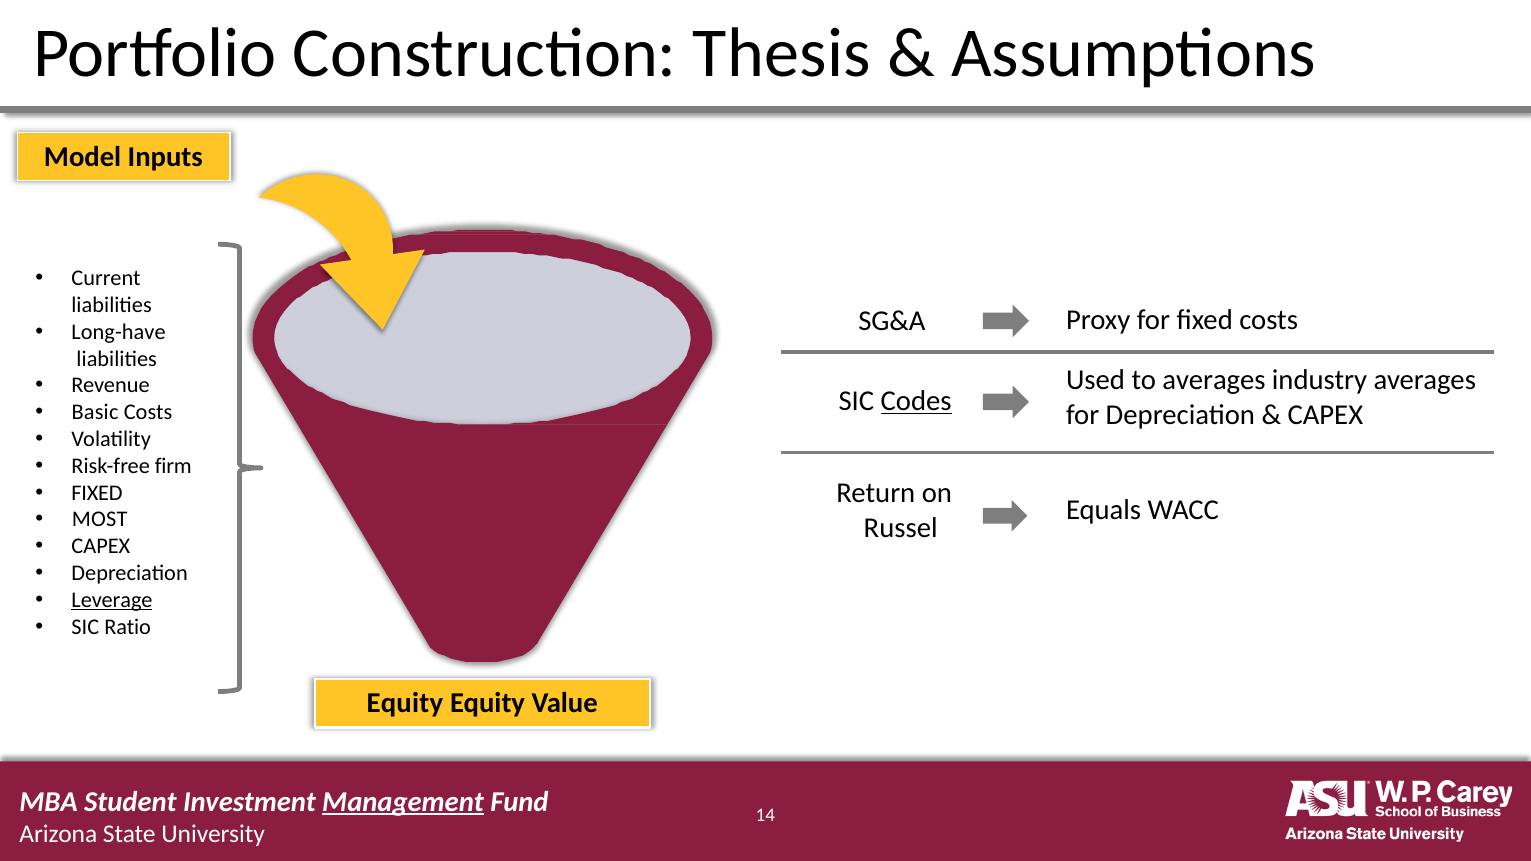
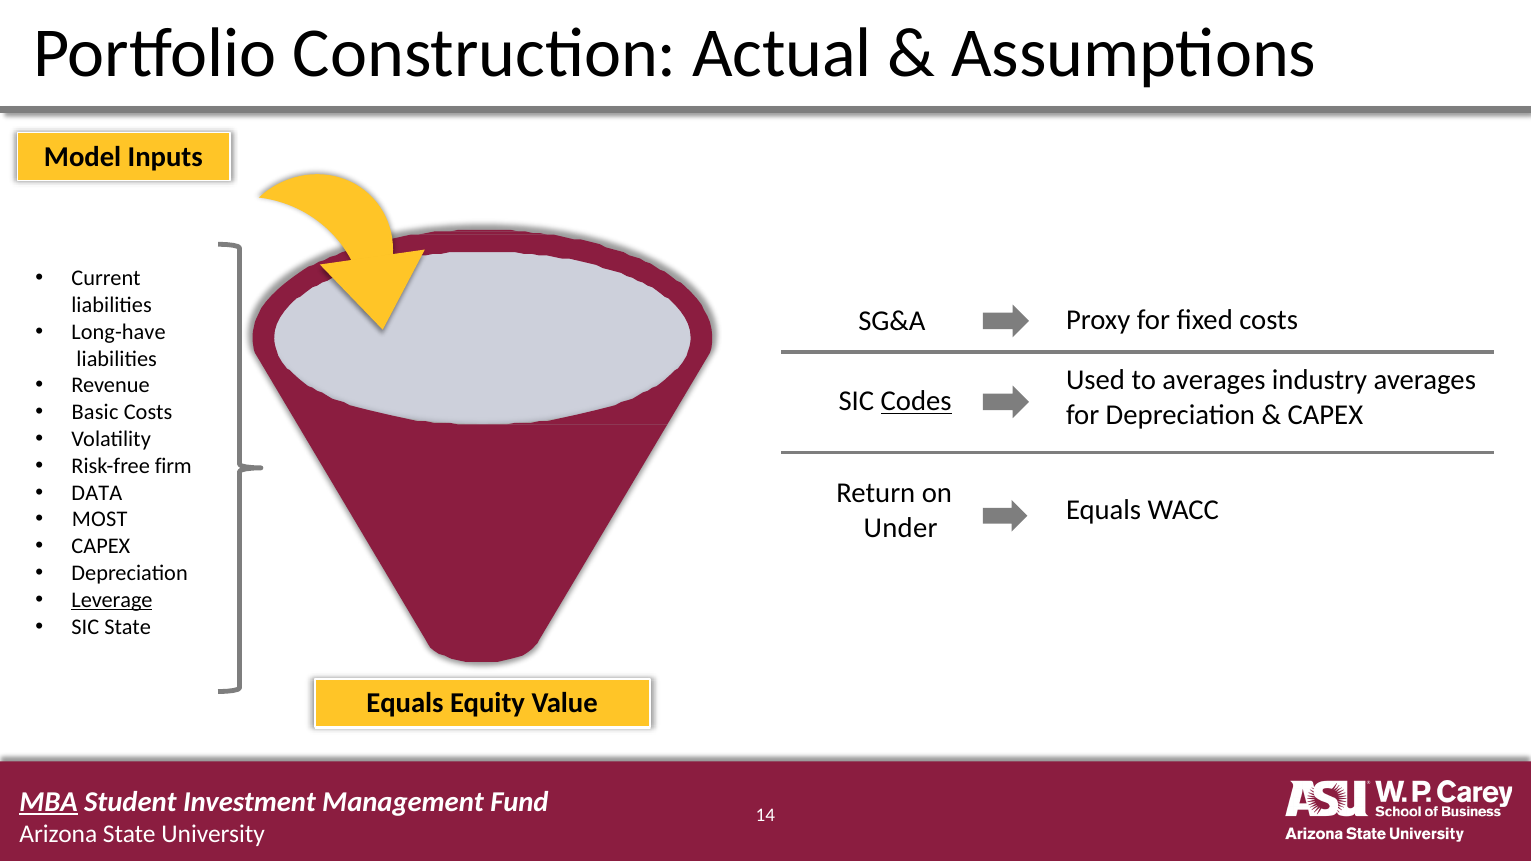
Thesis: Thesis -> Actual (782, 53)
FIXED: FIXED -> DATA (97, 493)
Russel: Russel -> Under (901, 528)
SIC Ratio: Ratio -> State (128, 627)
Equity: Equity -> Equals (405, 703)
MBA underline: none -> present (49, 802)
Management underline: present -> none (403, 802)
